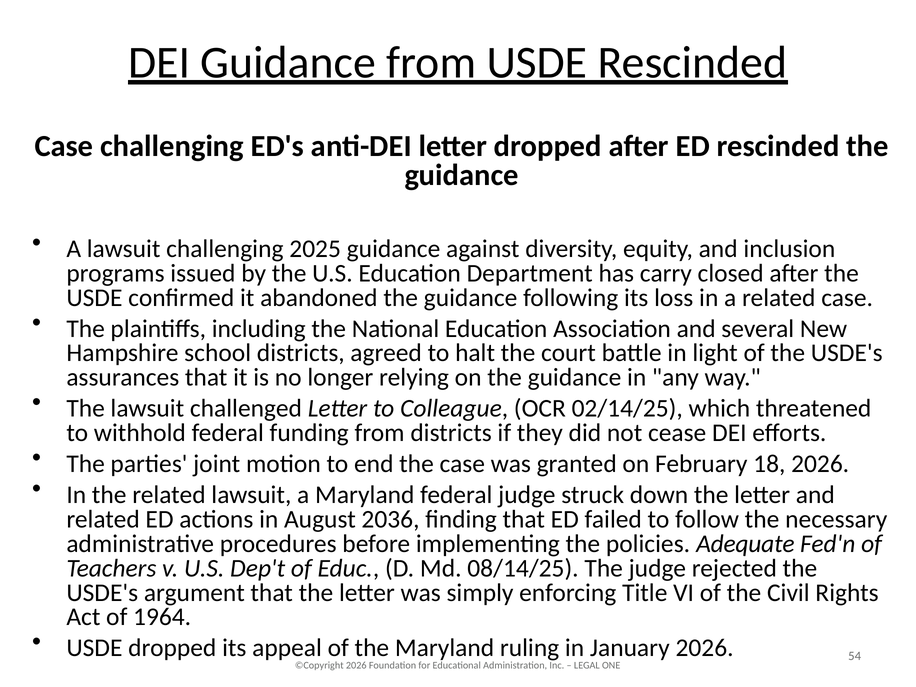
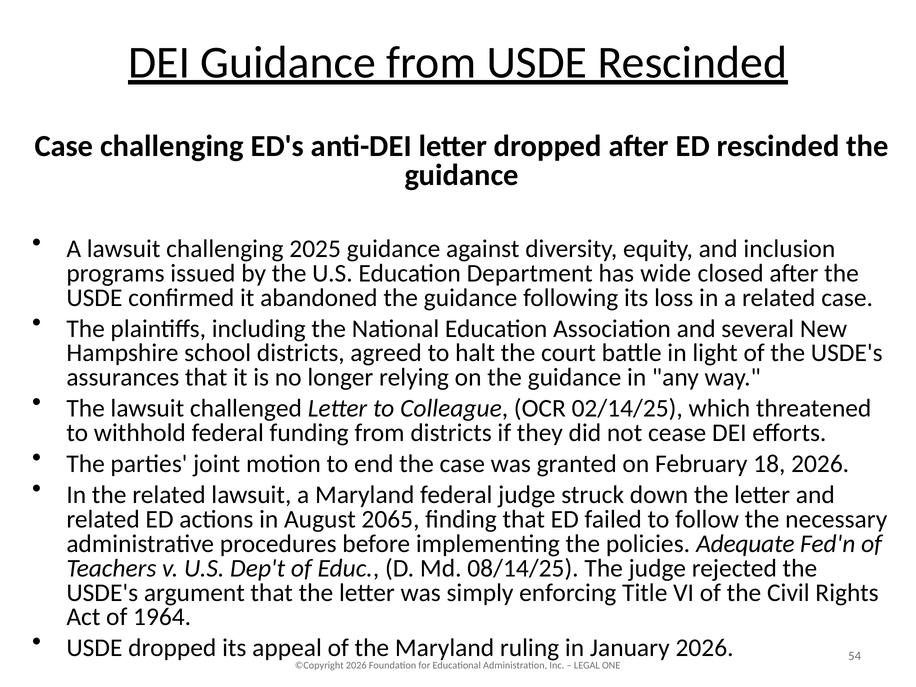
carry: carry -> wide (666, 273)
2036: 2036 -> 2065 (390, 519)
